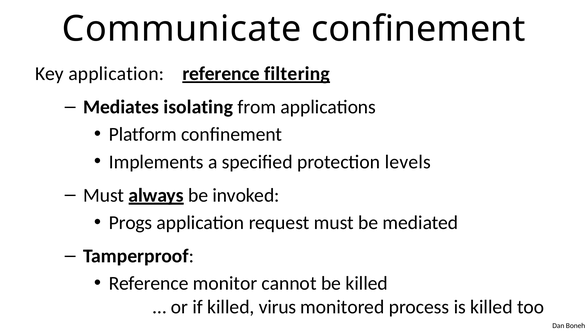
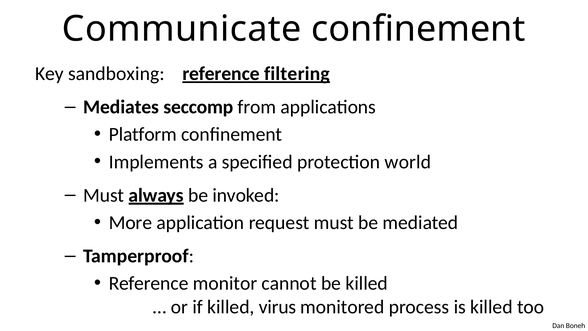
Key application: application -> sandboxing (116, 74)
isolating: isolating -> seccomp (198, 107)
levels: levels -> world (408, 162)
Progs: Progs -> More (130, 223)
